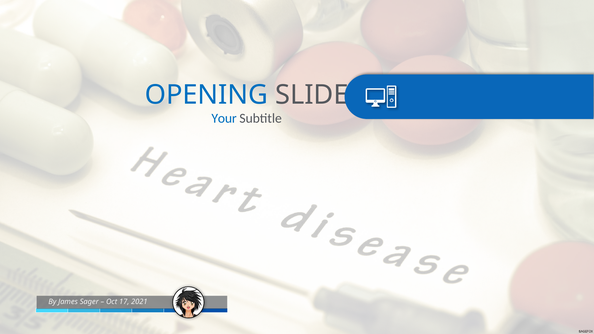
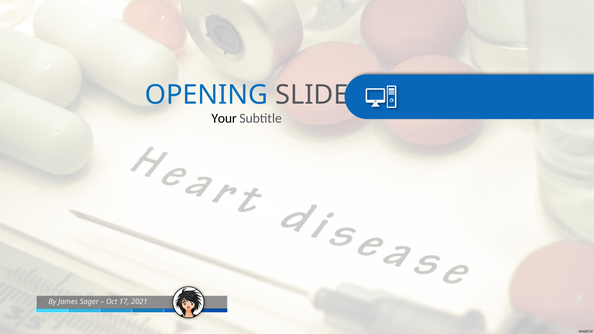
Your colour: blue -> black (224, 118)
